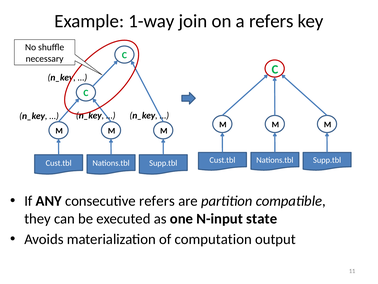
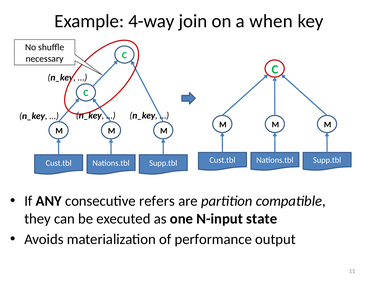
1-way: 1-way -> 4-way (151, 21)
a refers: refers -> when (271, 21)
computation: computation -> performance (213, 239)
